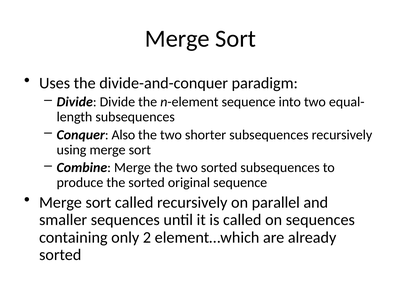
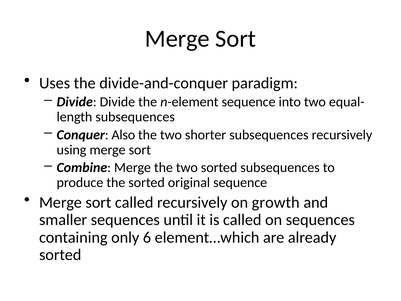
parallel: parallel -> growth (276, 202)
2: 2 -> 6 (147, 237)
